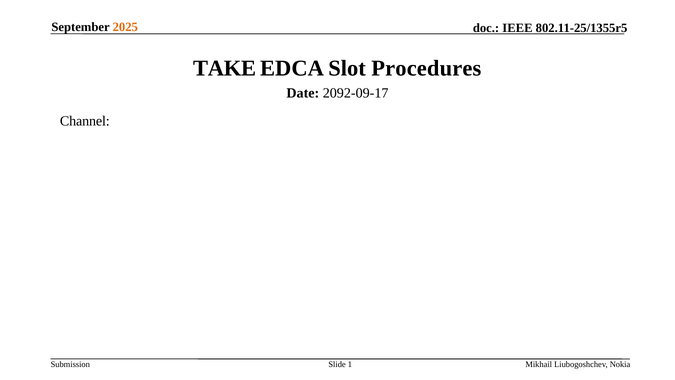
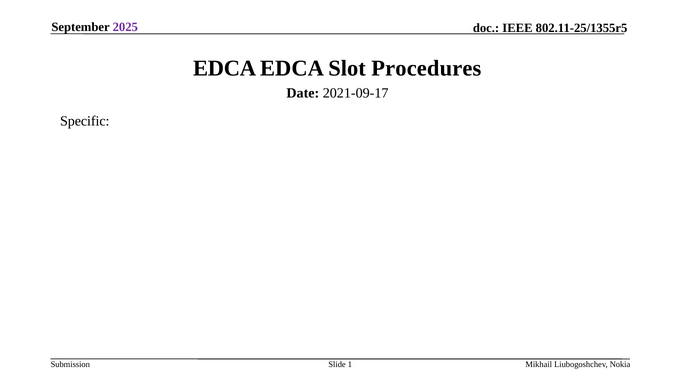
2025 colour: orange -> purple (125, 27)
TAKE: TAKE -> EDCA (225, 68)
2092-09-17: 2092-09-17 -> 2021-09-17 (356, 93)
Channel: Channel -> Specific (85, 121)
